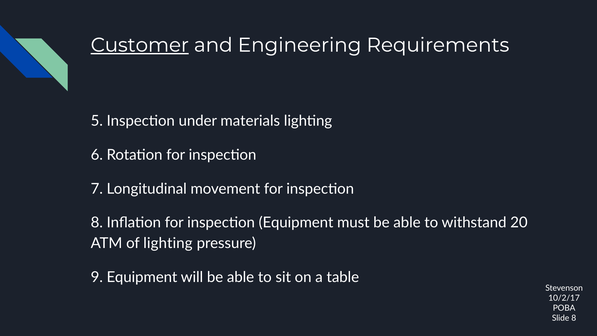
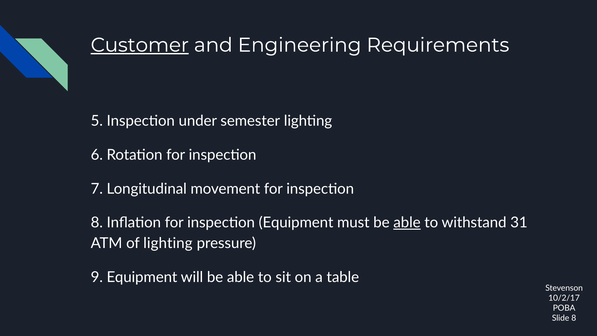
materials: materials -> semester (250, 121)
able underline: none -> present (407, 223)
20: 20 -> 31 (519, 223)
